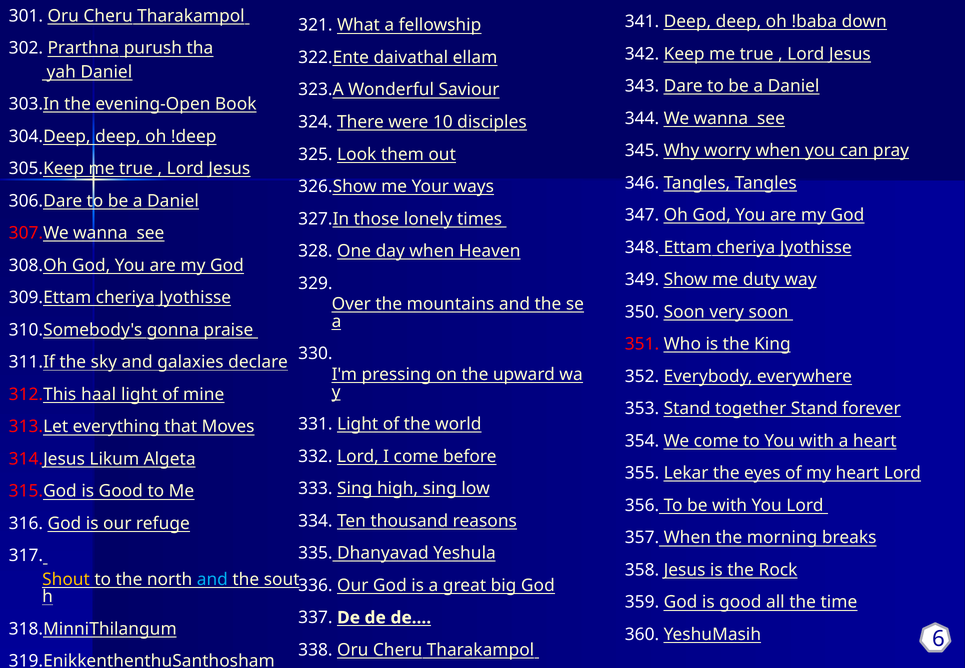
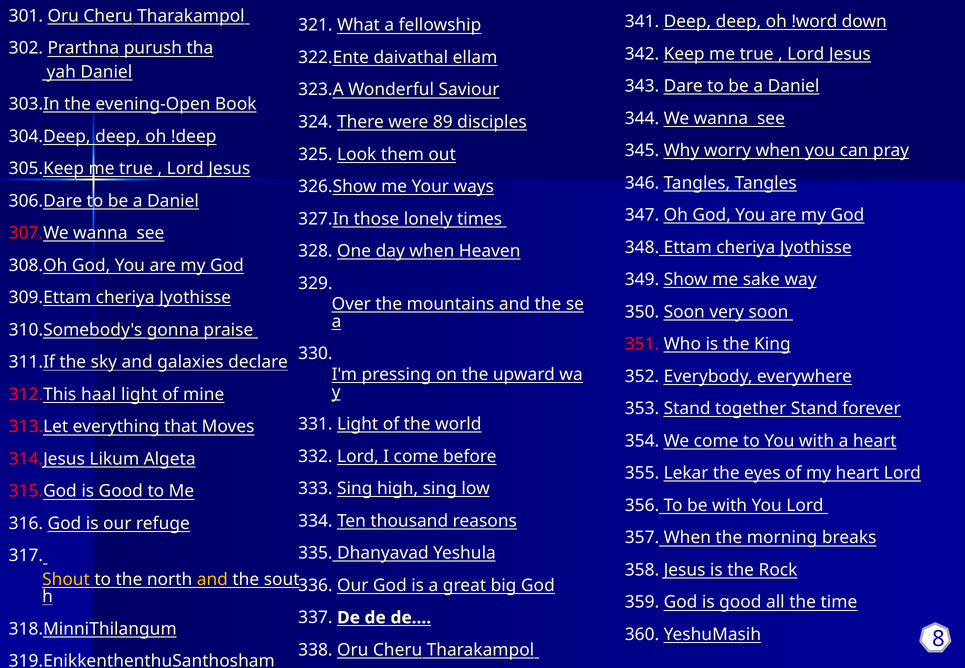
!baba: !baba -> !word (814, 22)
10: 10 -> 89 (443, 122)
duty: duty -> sake (761, 280)
and colour: light blue -> yellow (212, 579)
6: 6 -> 8 (938, 639)
